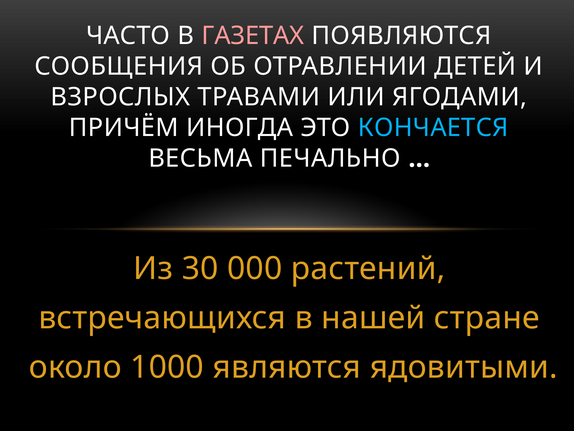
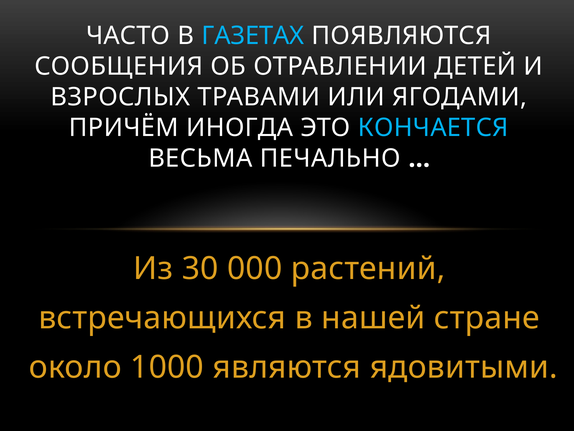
ГАЗЕТАХ colour: pink -> light blue (253, 36)
